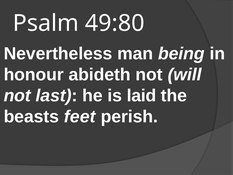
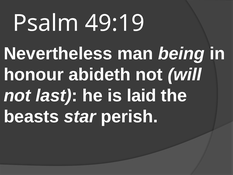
49:80: 49:80 -> 49:19 (115, 23)
feet: feet -> star (80, 117)
